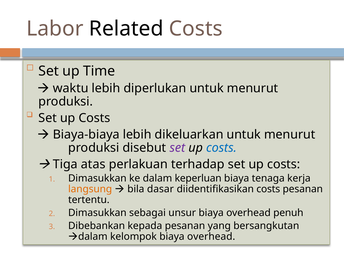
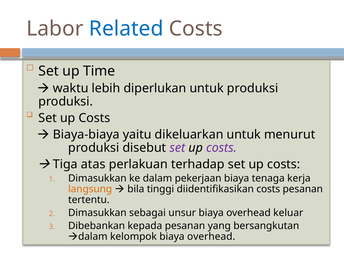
Related colour: black -> blue (126, 29)
diperlukan untuk menurut: menurut -> produksi (253, 88)
Biaya-biaya lebih: lebih -> yaitu (137, 134)
costs colour: blue -> purple (221, 148)
keperluan: keperluan -> pekerjaan (198, 178)
dasar: dasar -> tinggi (161, 189)
penuh: penuh -> keluar (288, 213)
